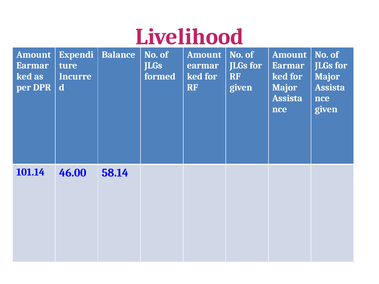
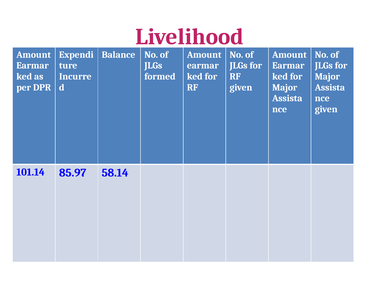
46.00: 46.00 -> 85.97 (73, 173)
